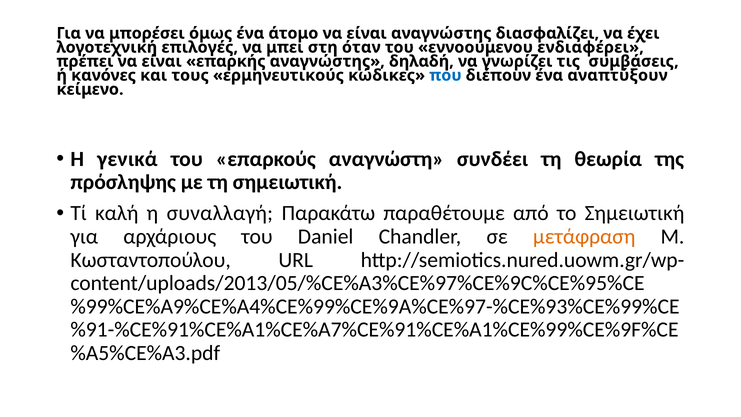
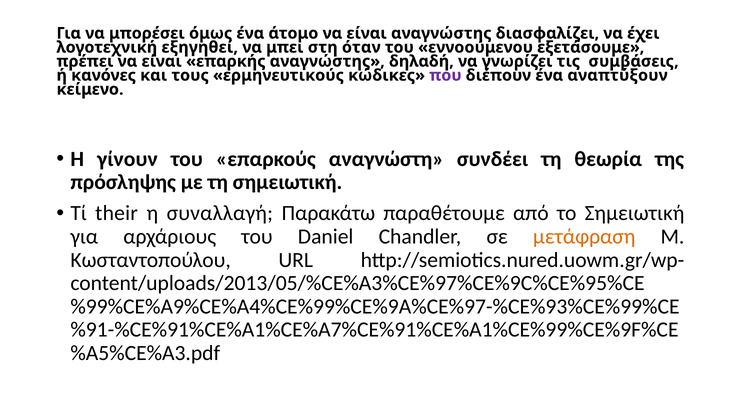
επιλογές: επιλογές -> εξηγηθεί (200, 47)
ενδιαφέρει: ενδιαφέρει -> εξετάσουμε (591, 47)
που colour: blue -> purple (445, 75)
γενικά: γενικά -> γίνουν (127, 159)
καλή: καλή -> their (117, 213)
